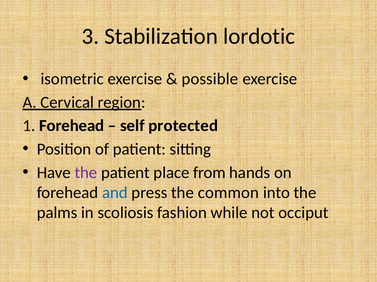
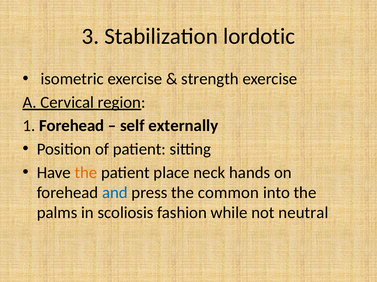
possible: possible -> strength (210, 79)
protected: protected -> externally (183, 126)
the colour: purple -> orange (86, 173)
from: from -> neck (209, 173)
occiput: occiput -> neutral (303, 213)
